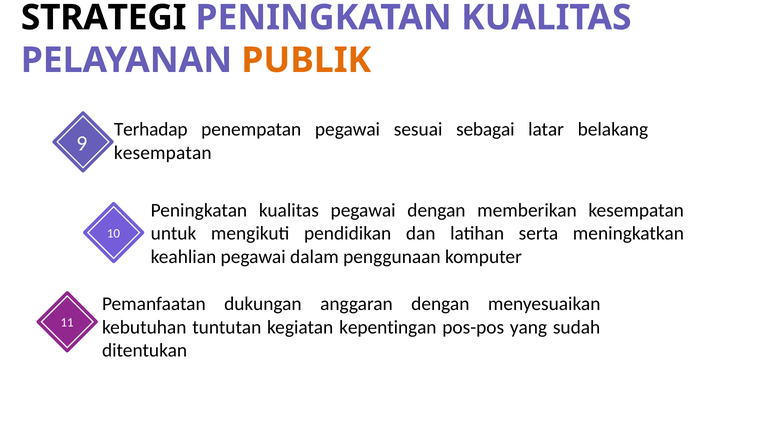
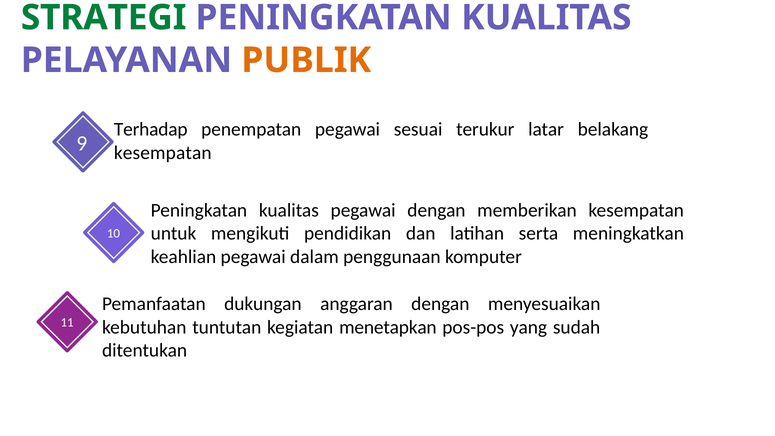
STRATEGI colour: black -> green (104, 18)
sebagai: sebagai -> terukur (485, 130)
kepentingan: kepentingan -> menetapkan (388, 327)
